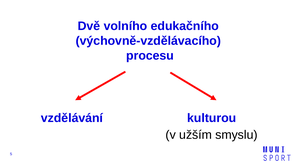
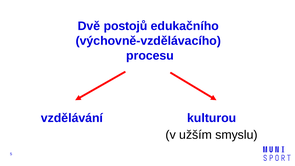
volního: volního -> postojů (125, 26)
